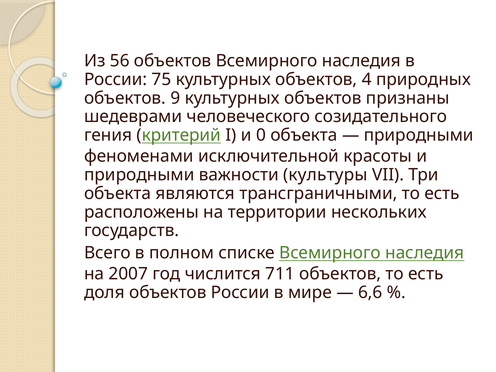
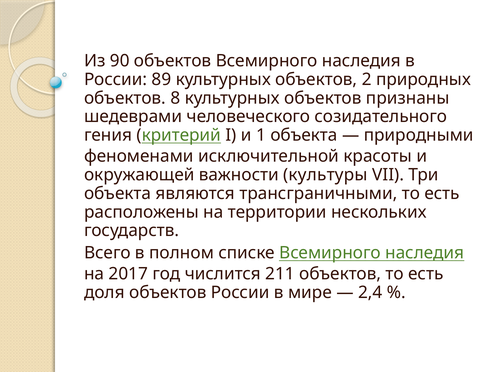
56: 56 -> 90 (120, 61)
75: 75 -> 89 (161, 79)
4: 4 -> 2 (367, 79)
9: 9 -> 8 (175, 98)
0: 0 -> 1 (261, 135)
природными: природными -> окружающей (139, 175)
2007: 2007 -> 2017 (128, 274)
711: 711 -> 211 (280, 274)
6,6: 6,6 -> 2,4 (370, 293)
